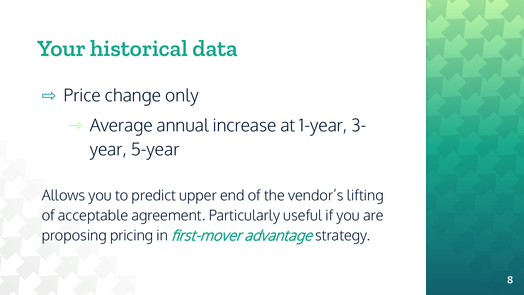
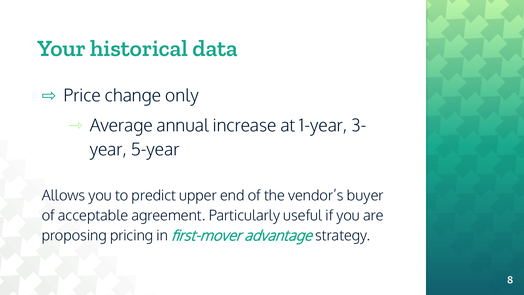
lifting: lifting -> buyer (365, 195)
